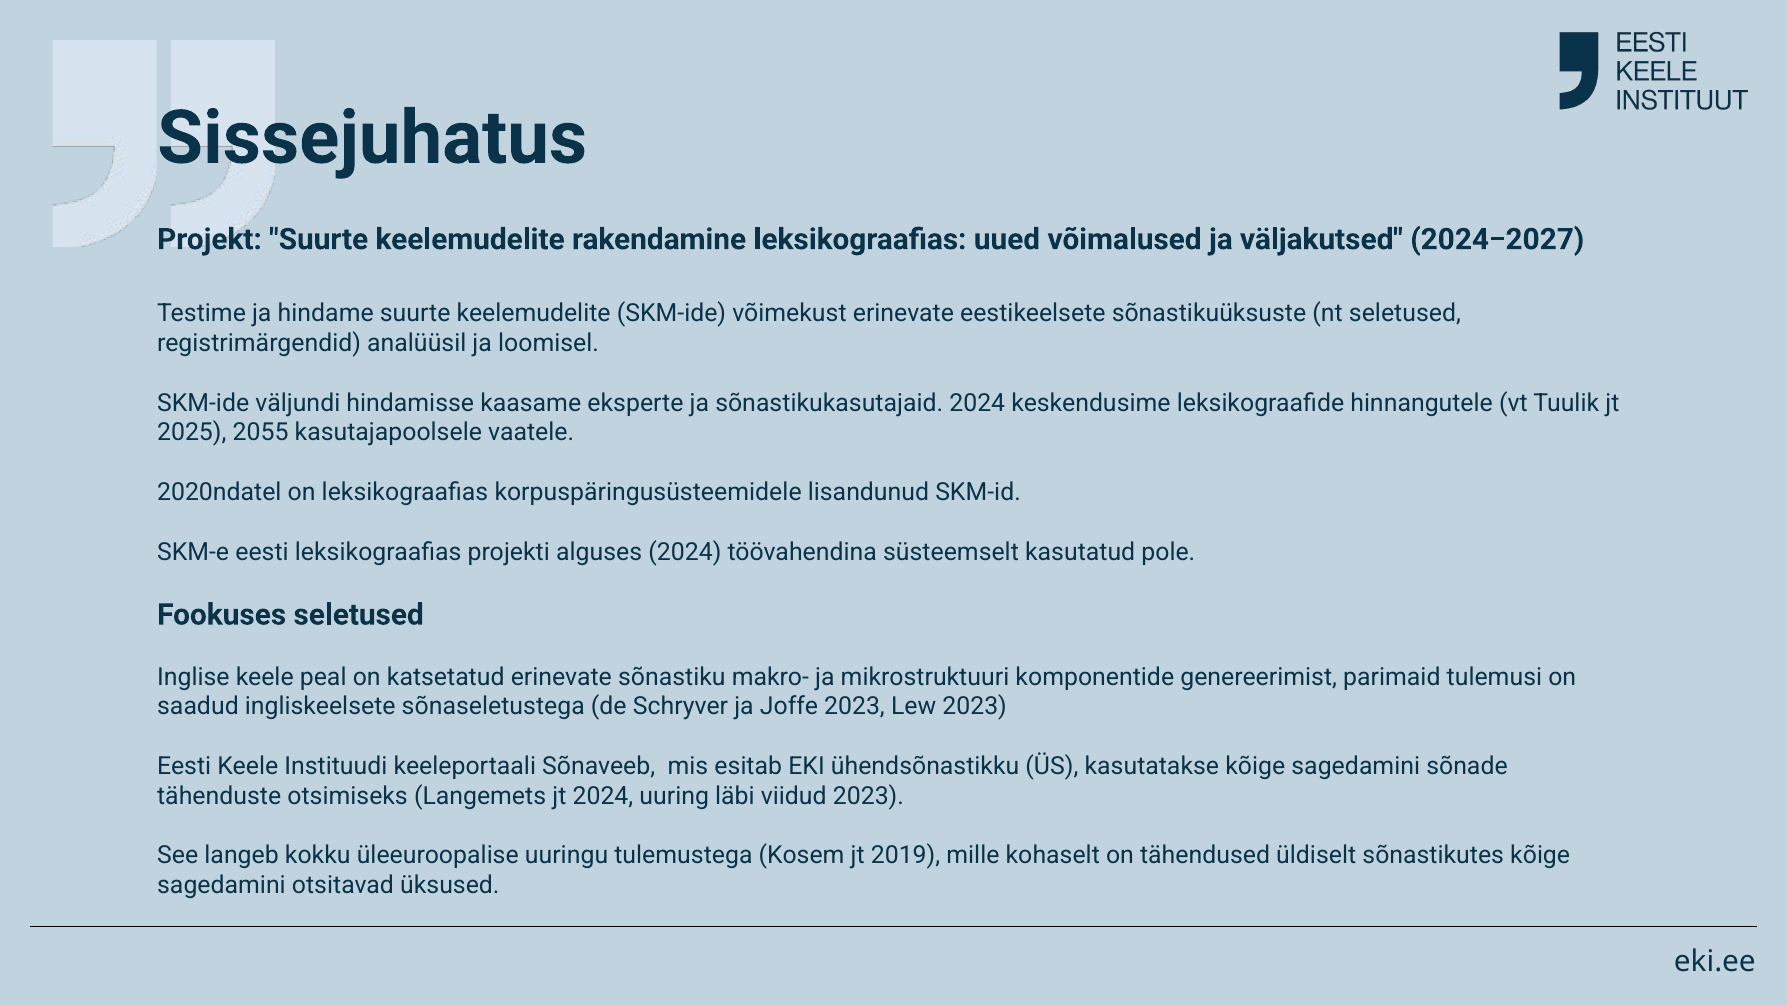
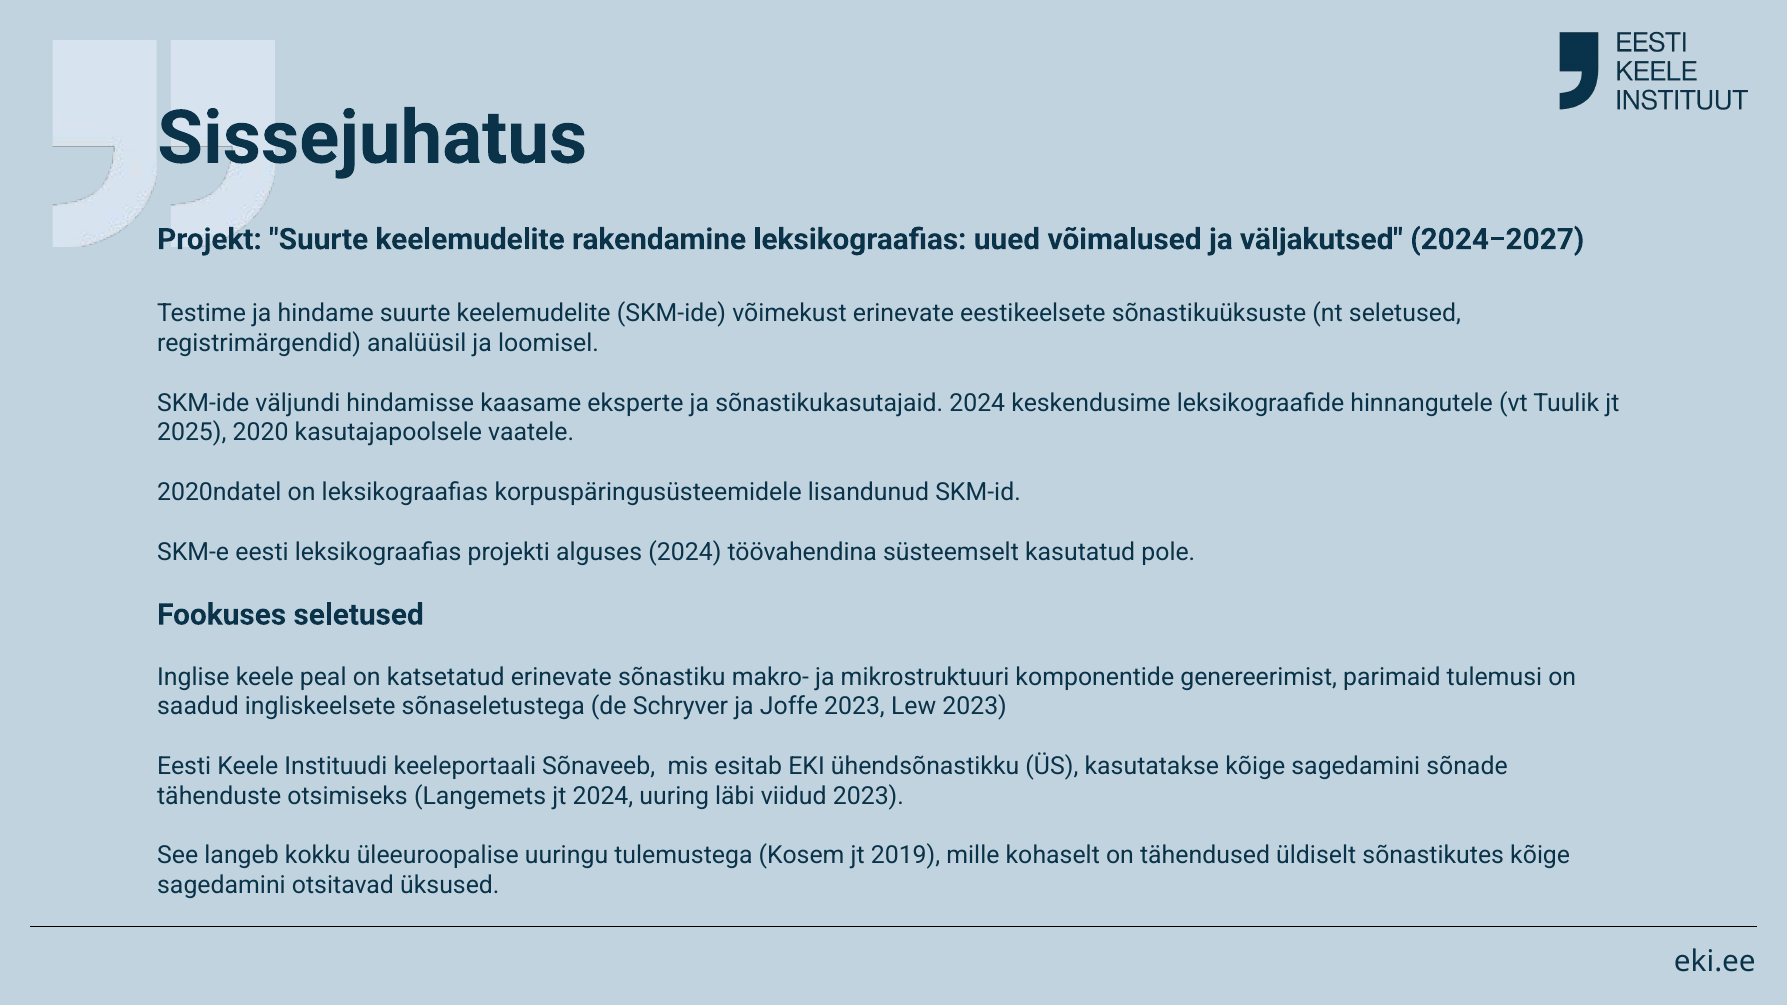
2055: 2055 -> 2020 (261, 433)
